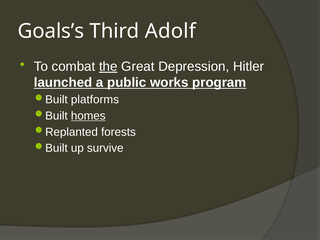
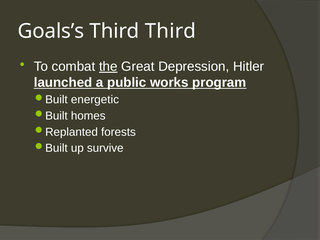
Third Adolf: Adolf -> Third (170, 31)
platforms: platforms -> energetic (95, 100)
homes underline: present -> none (88, 116)
